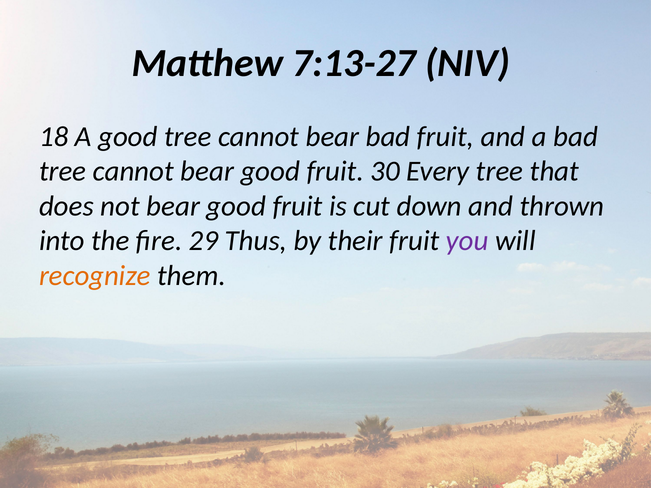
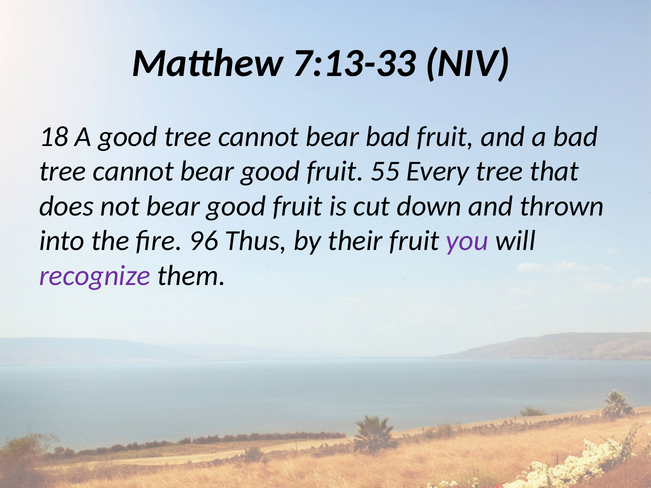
7:13-27: 7:13-27 -> 7:13-33 (354, 63)
30: 30 -> 55 (385, 171)
29: 29 -> 96 (204, 241)
recognize colour: orange -> purple (95, 276)
